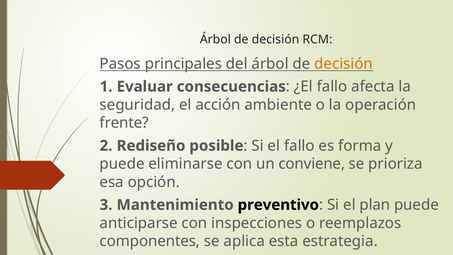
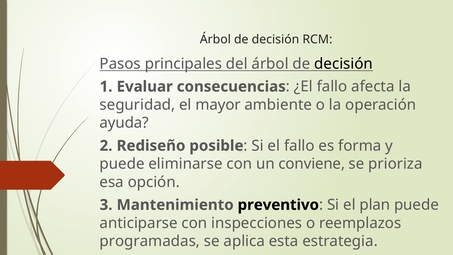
decisión colour: orange -> black (344, 64)
acción: acción -> mayor (218, 105)
frente: frente -> ayuda (124, 123)
componentes: componentes -> programadas (150, 241)
